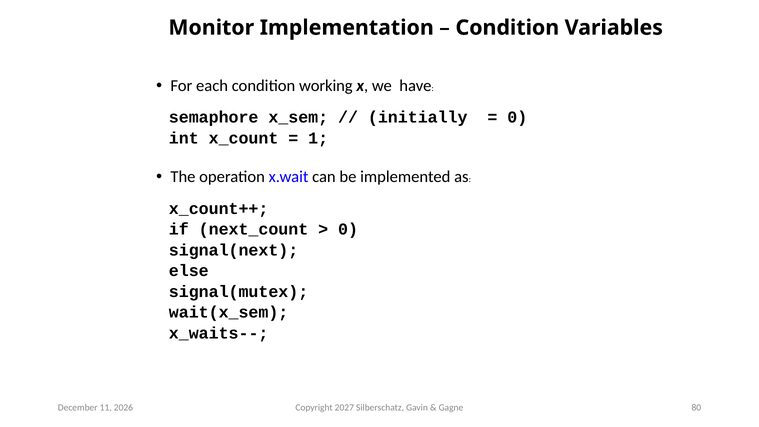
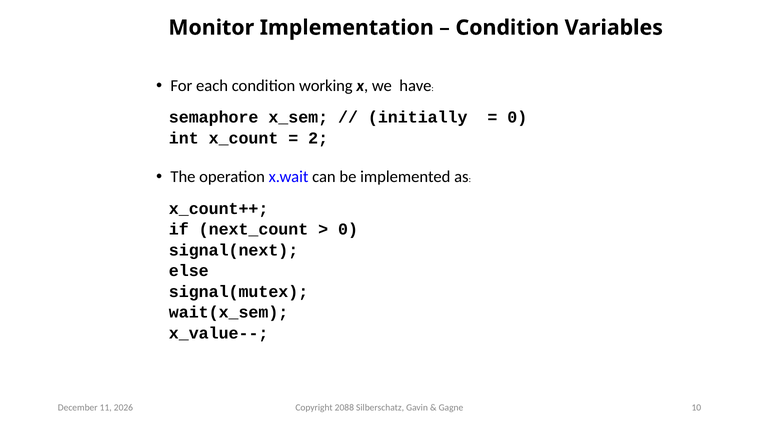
1: 1 -> 2 (318, 138)
x_waits--: x_waits-- -> x_value-- (219, 333)
2027: 2027 -> 2088 (344, 408)
80: 80 -> 10 (696, 408)
